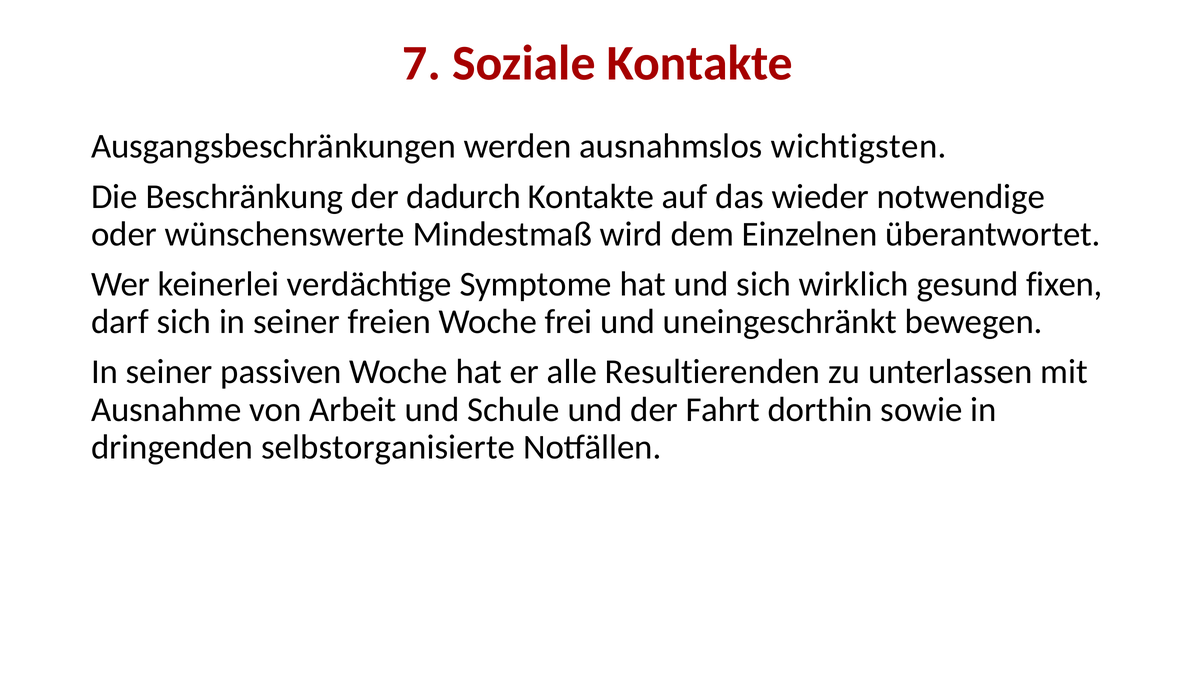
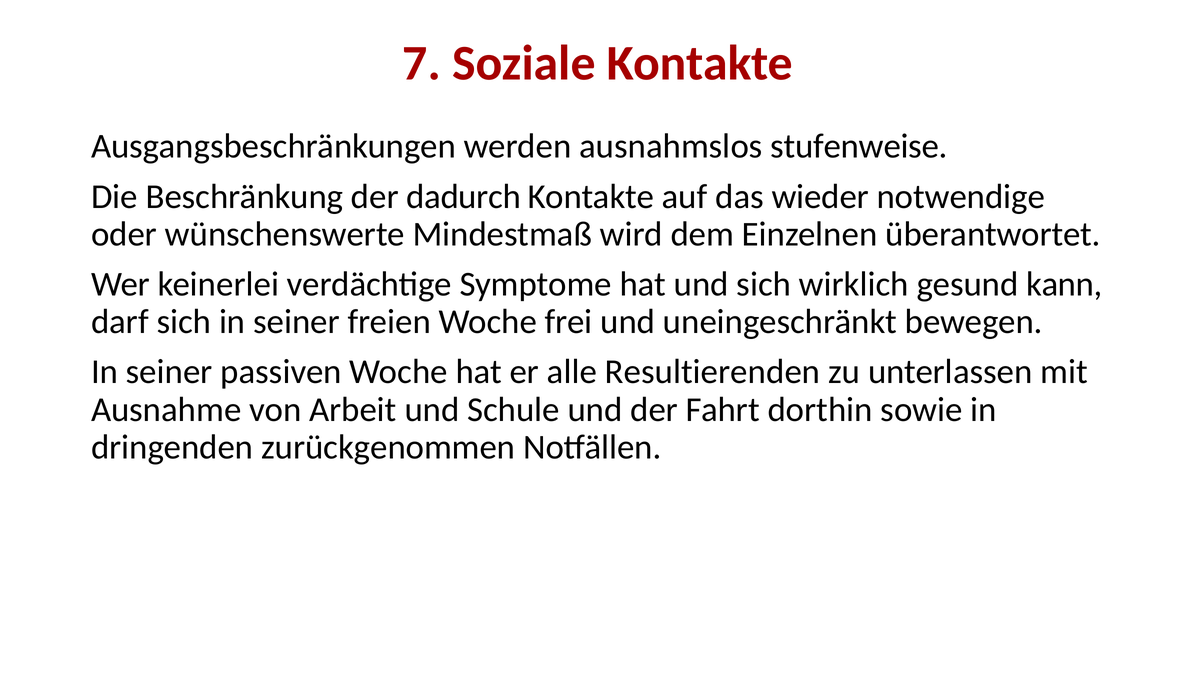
wichtigsten: wichtigsten -> stufenweise (859, 146)
fixen: fixen -> kann (1064, 284)
selbstorganisierte: selbstorganisierte -> zurückgenommen (388, 447)
